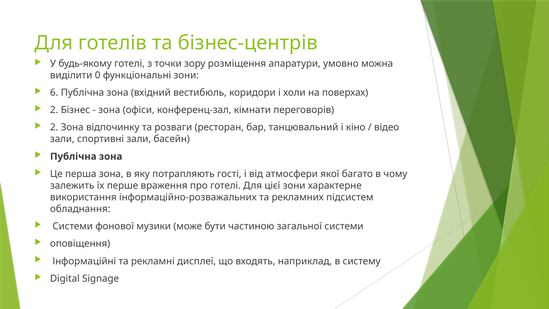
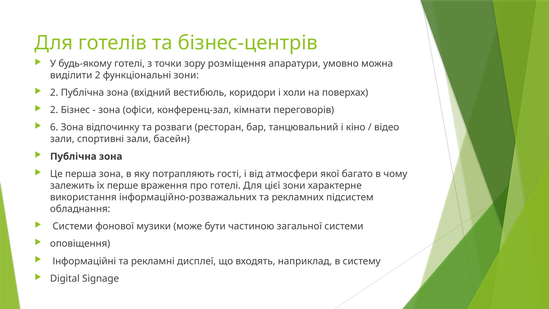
виділити 0: 0 -> 2 (98, 75)
6: 6 -> 2 (54, 93)
2: 2 -> 6 (54, 127)
